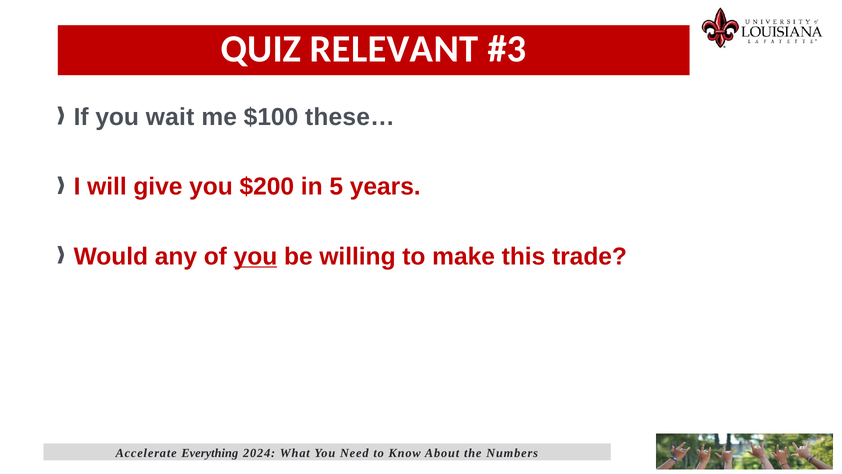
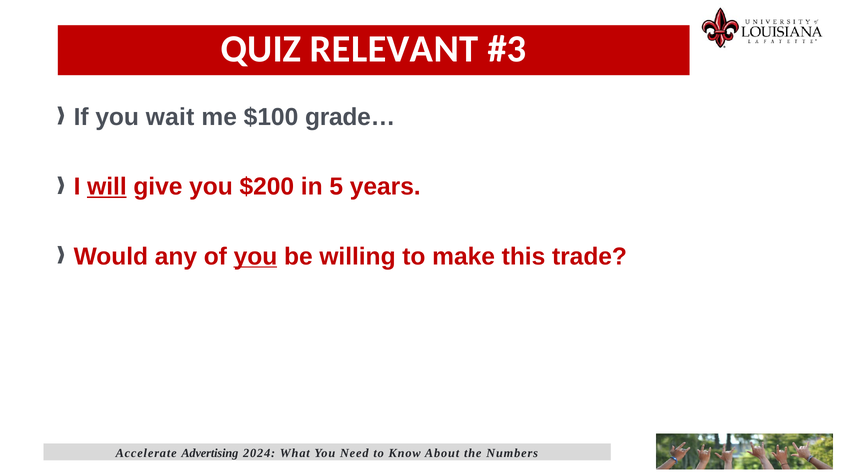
these…: these… -> grade… (350, 117)
will underline: none -> present (107, 187)
Everything: Everything -> Advertising (210, 453)
